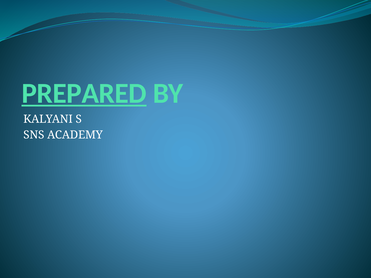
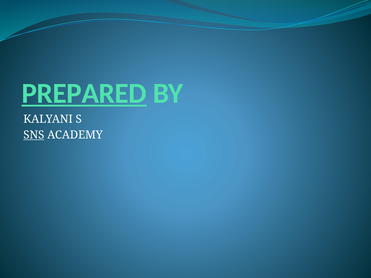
SNS underline: none -> present (34, 135)
